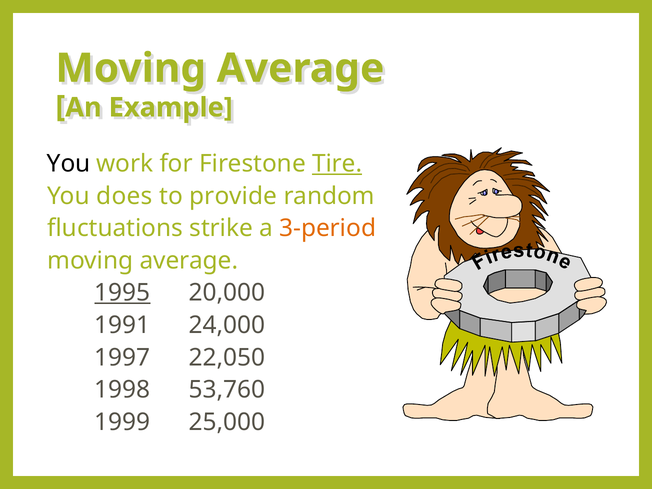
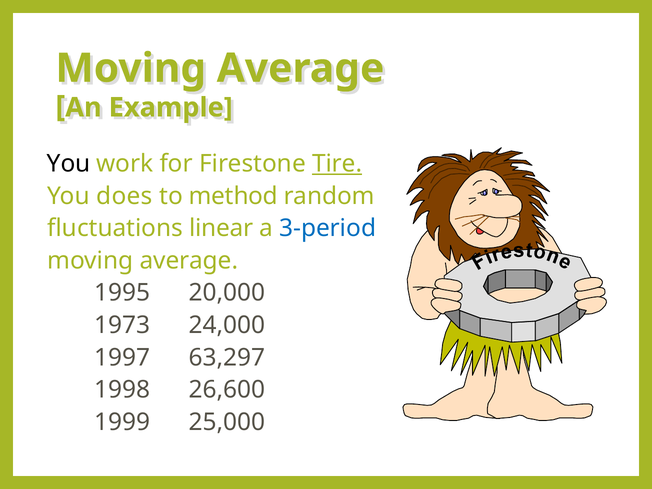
provide: provide -> method (233, 196)
strike: strike -> linear (221, 228)
3-period colour: orange -> blue (328, 228)
1995 underline: present -> none (122, 293)
1991: 1991 -> 1973 (122, 325)
22,050: 22,050 -> 63,297 (227, 357)
53,760: 53,760 -> 26,600 (227, 390)
